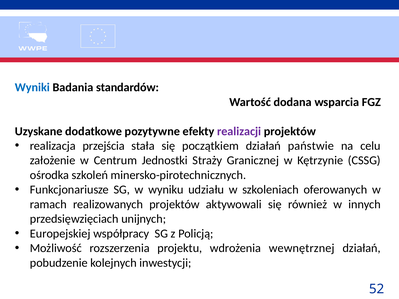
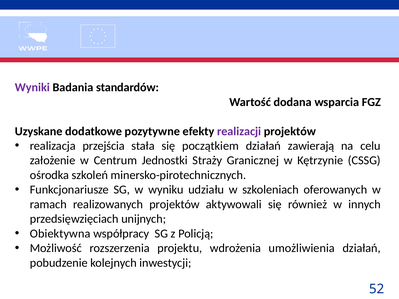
Wyniki colour: blue -> purple (32, 87)
państwie: państwie -> zawierają (311, 146)
Europejskiej: Europejskiej -> Obiektywna (60, 234)
wewnętrznej: wewnętrznej -> umożliwienia (302, 248)
